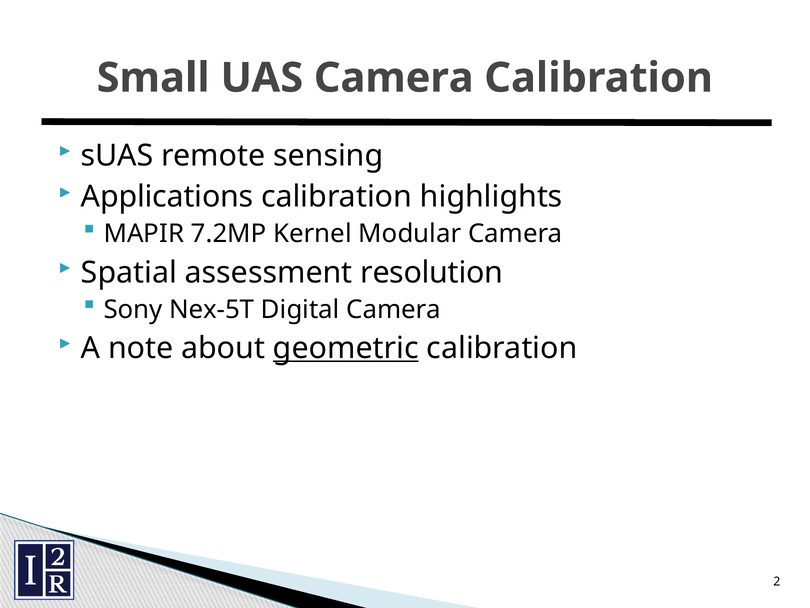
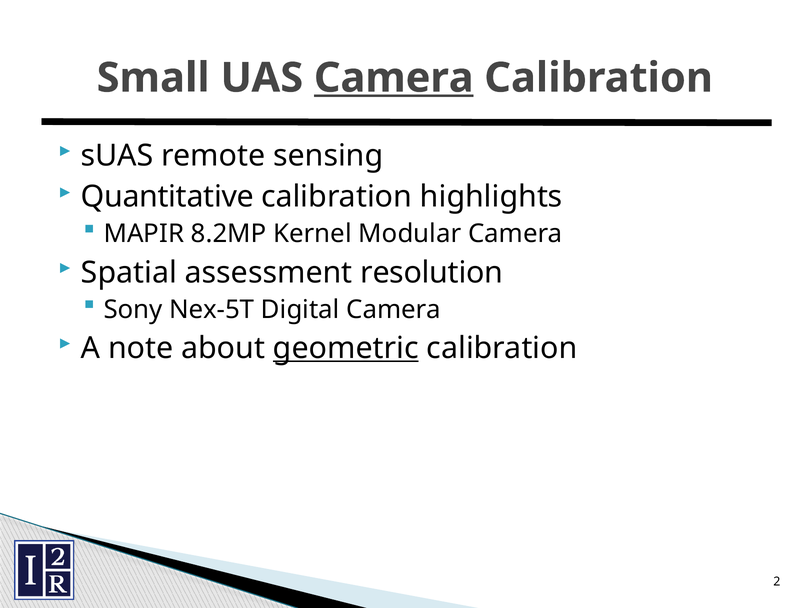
Camera underline: none -> present (394, 78)
Applications: Applications -> Quantitative (167, 197)
7.2MP: 7.2MP -> 8.2MP (229, 234)
